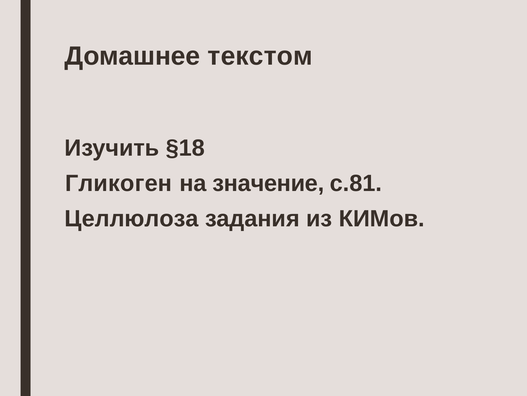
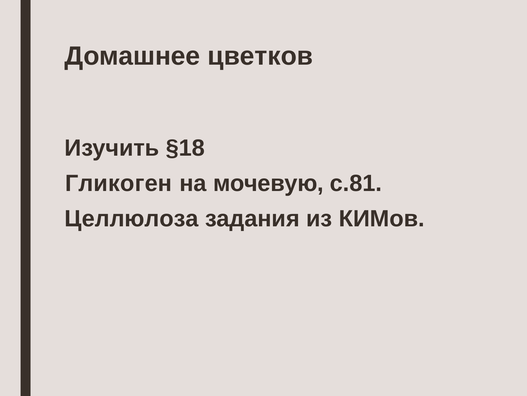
текстом: текстом -> цветков (260, 56)
значение: значение -> мочевую (268, 183)
